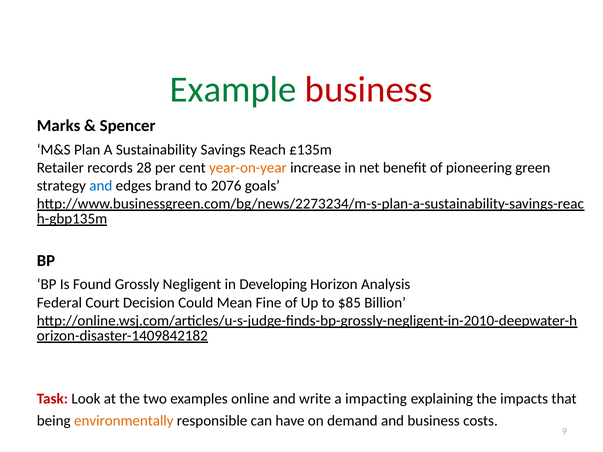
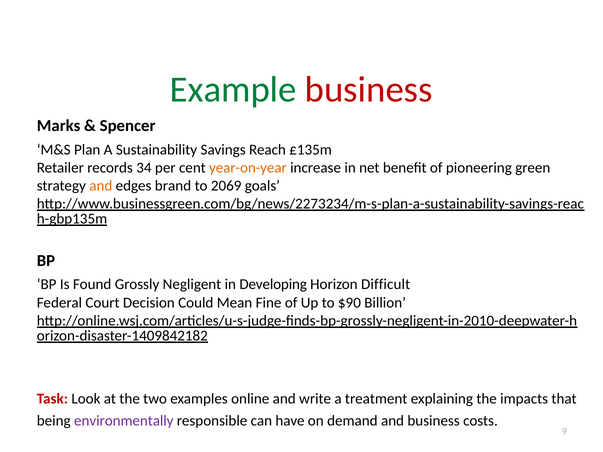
28: 28 -> 34 (144, 168)
and colour: blue -> orange (101, 186)
2076: 2076 -> 2069 (226, 186)
Analysis: Analysis -> Difficult (386, 285)
$85: $85 -> $90 (349, 303)
impacting: impacting -> treatment (376, 399)
environmentally colour: orange -> purple (124, 421)
